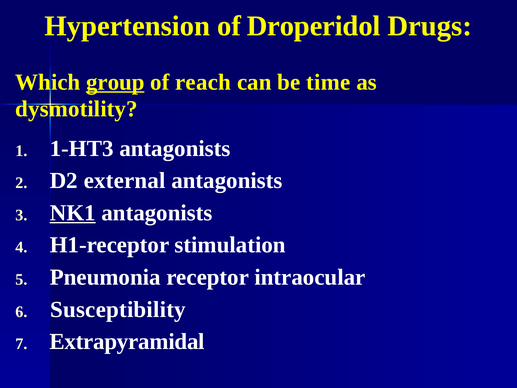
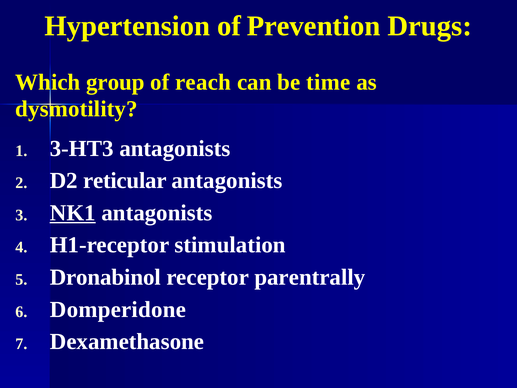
Droperidol: Droperidol -> Prevention (314, 26)
group underline: present -> none (115, 82)
1-HT3: 1-HT3 -> 3-HT3 (82, 148)
external: external -> reticular (125, 181)
Pneumonia: Pneumonia -> Dronabinol (105, 277)
intraocular: intraocular -> parentrally (310, 277)
Susceptibility: Susceptibility -> Domperidone (118, 309)
Extrapyramidal: Extrapyramidal -> Dexamethasone (127, 341)
